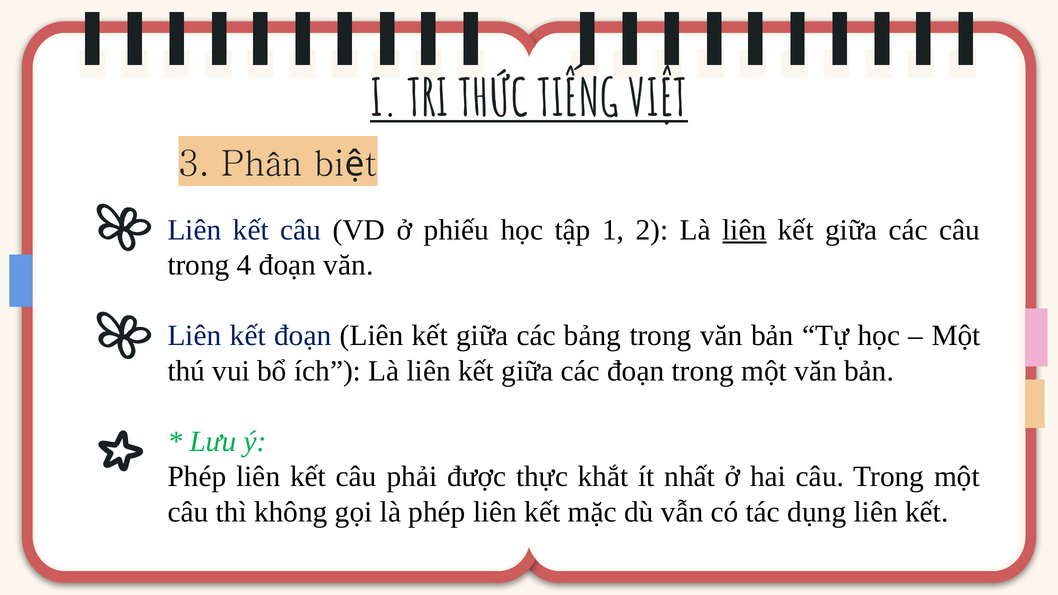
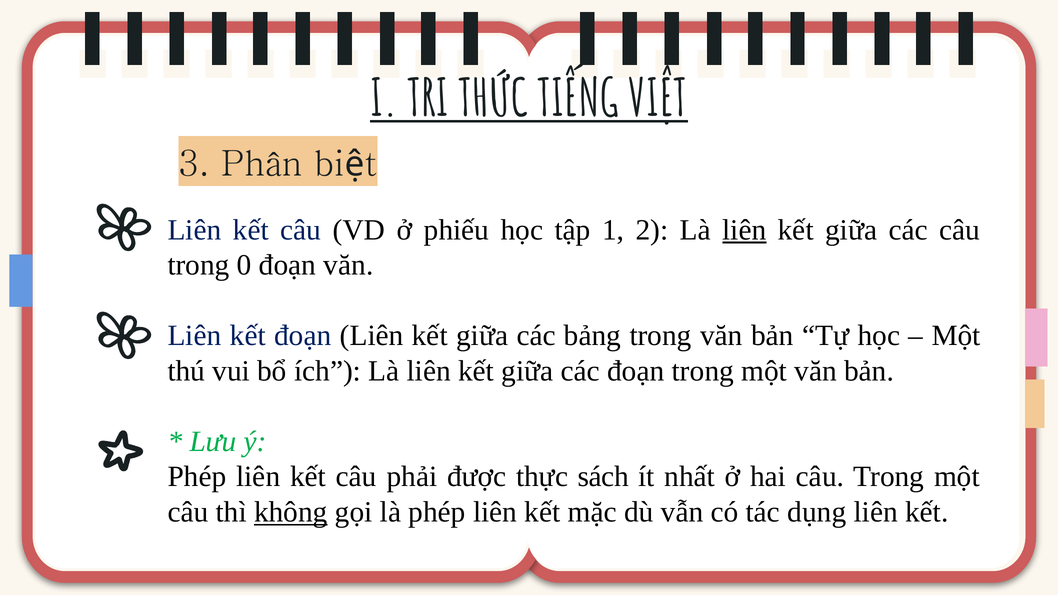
4: 4 -> 0 (244, 265)
khắt: khắt -> sách (603, 477)
không underline: none -> present (291, 512)
